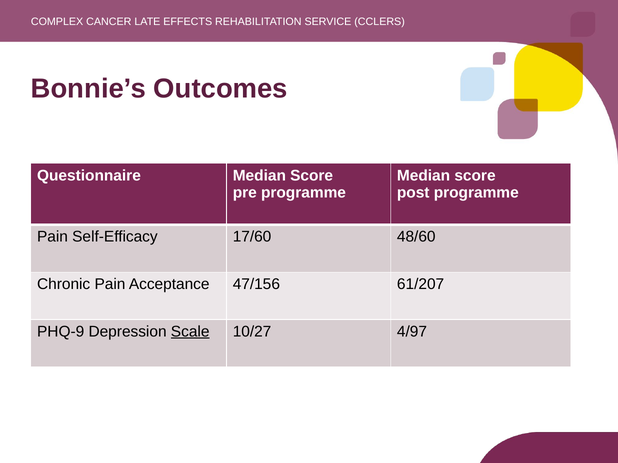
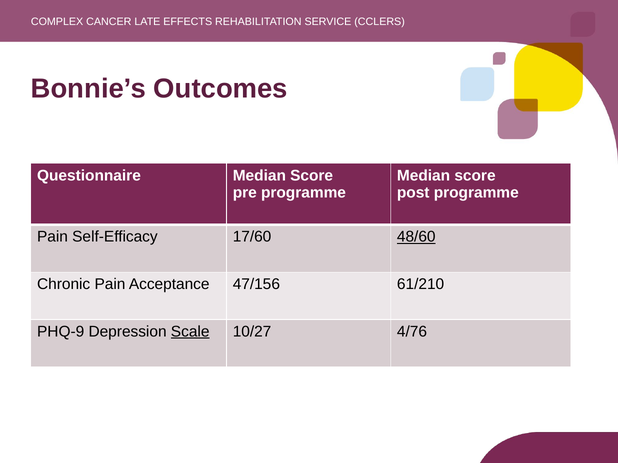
48/60 underline: none -> present (416, 237)
61/207: 61/207 -> 61/210 (421, 284)
4/97: 4/97 -> 4/76 (412, 332)
